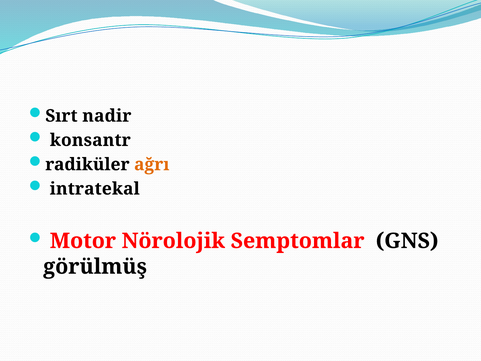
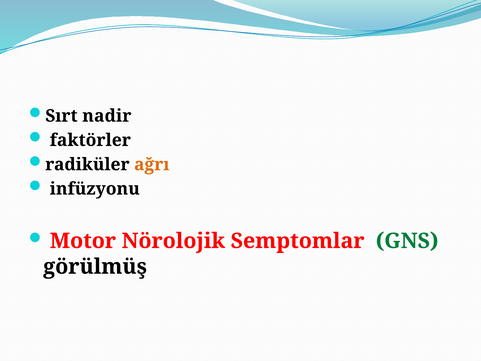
konsantr: konsantr -> faktörler (90, 140)
intratekal: intratekal -> infüzyonu (95, 189)
GNS colour: black -> green (407, 241)
